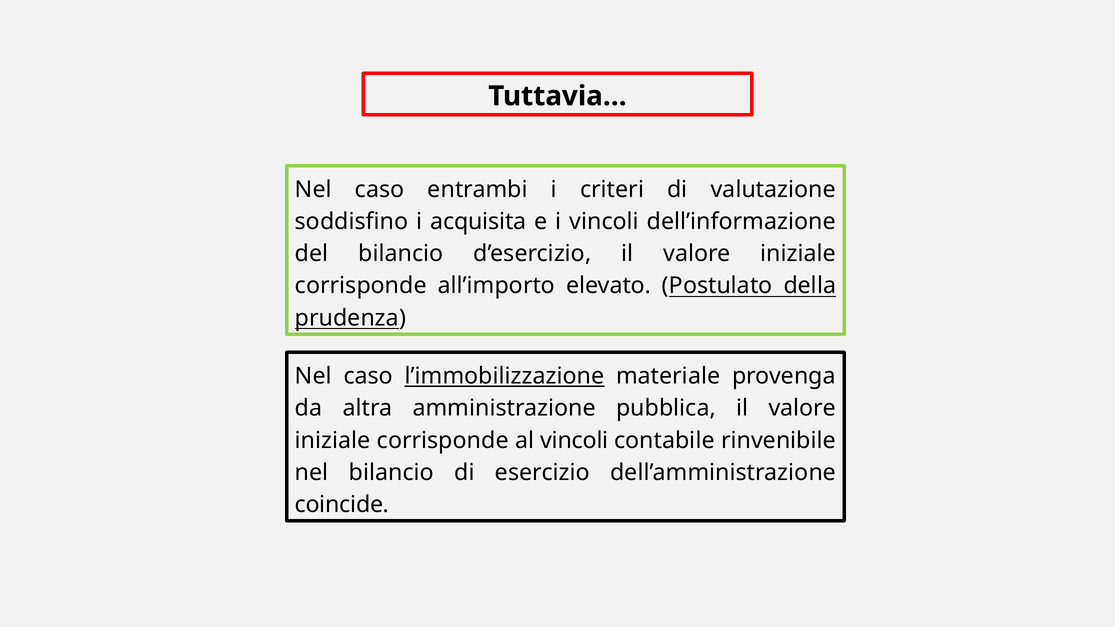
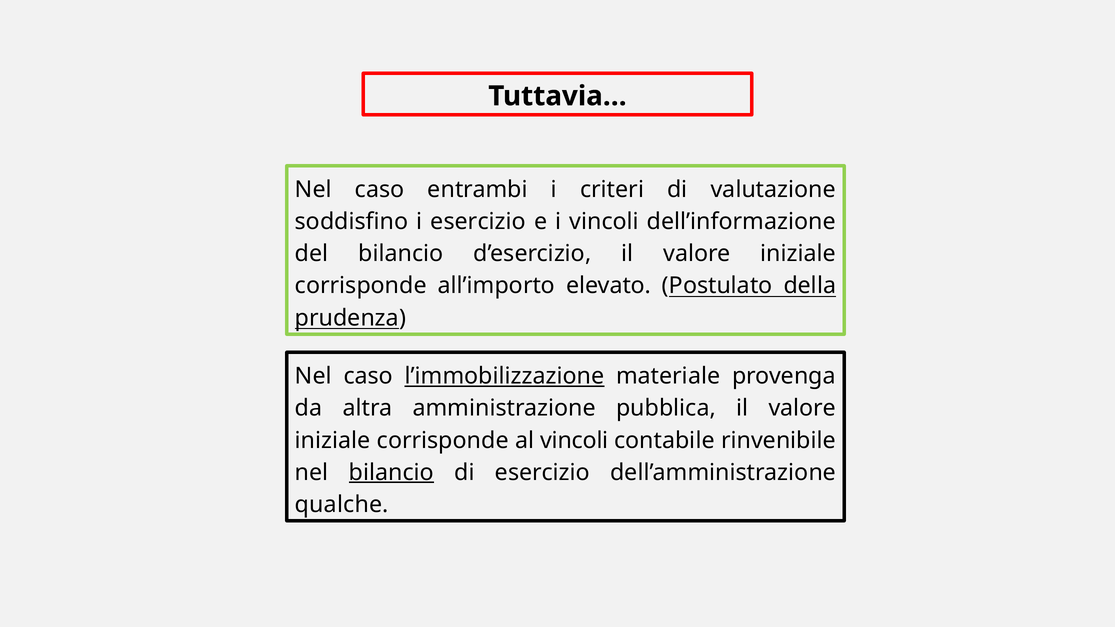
i acquisita: acquisita -> esercizio (478, 222)
bilancio underline: none -> present (391, 473)
coincide: coincide -> qualche (342, 505)
